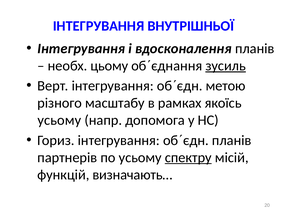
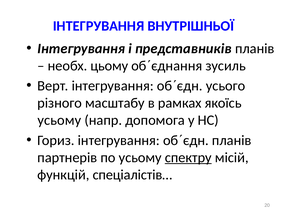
вдосконалення: вдосконалення -> представників (183, 49)
зусиль underline: present -> none (226, 66)
метою: метою -> усього (226, 86)
визначають…: визначають… -> спеціалістів… (132, 175)
